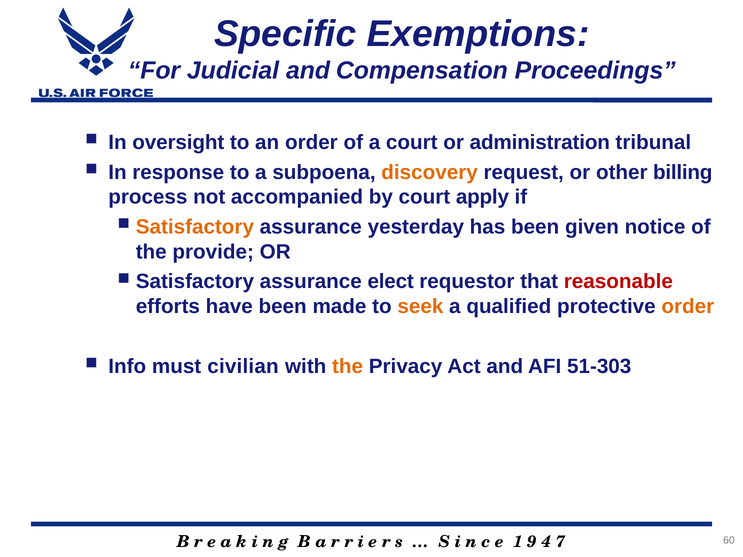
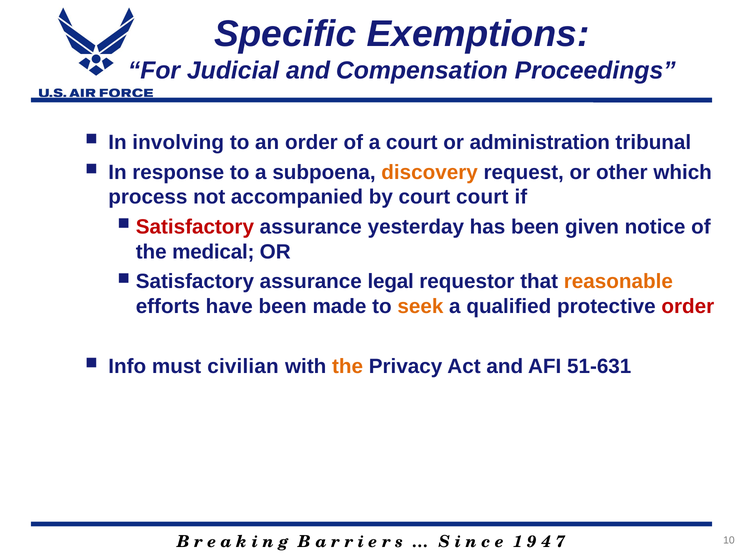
oversight: oversight -> involving (178, 142)
billing: billing -> which (683, 172)
court apply: apply -> court (482, 197)
Satisfactory colour: orange -> red (195, 227)
provide: provide -> medical (213, 252)
elect: elect -> legal (391, 282)
reasonable colour: red -> orange (618, 282)
order colour: orange -> red (688, 307)
51-303: 51-303 -> 51-631 (599, 366)
60: 60 -> 10 (729, 541)
